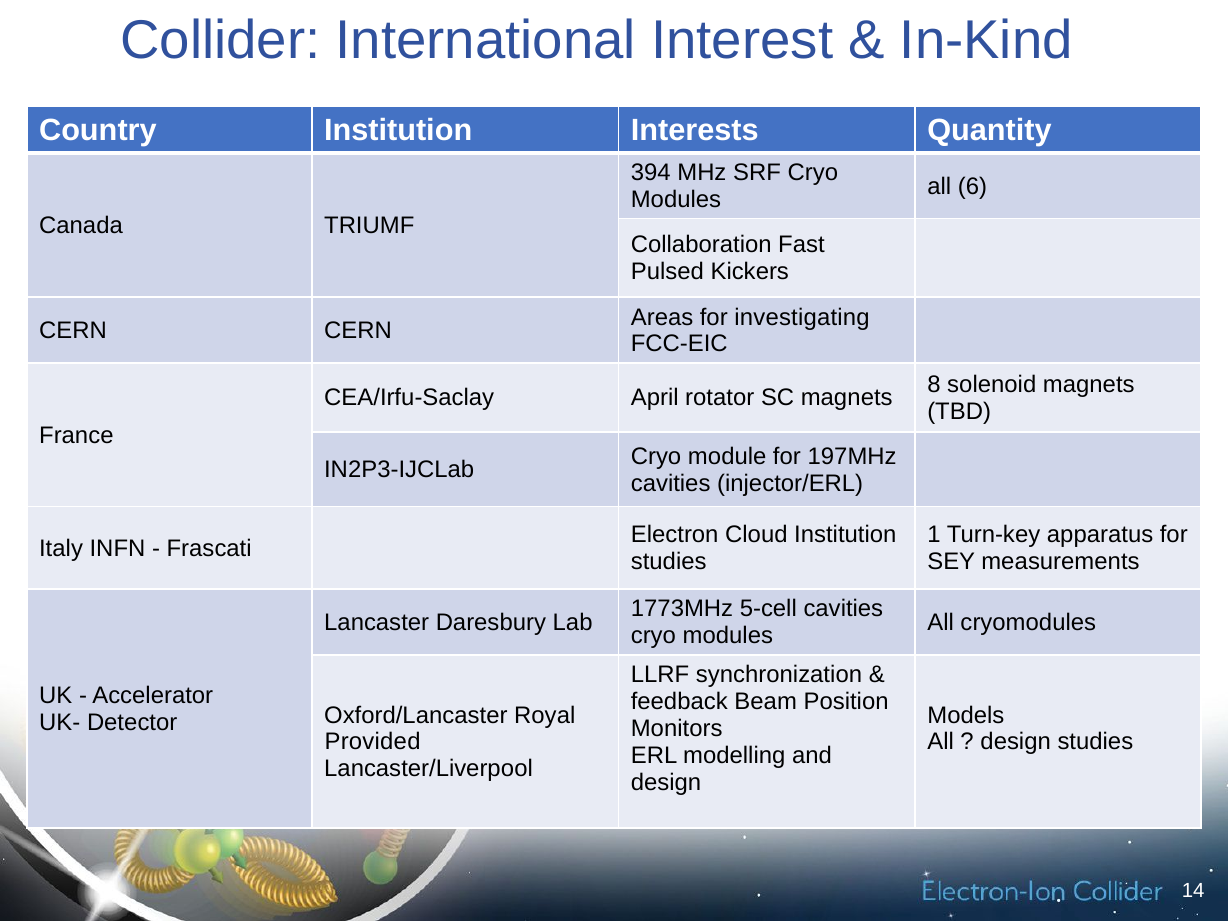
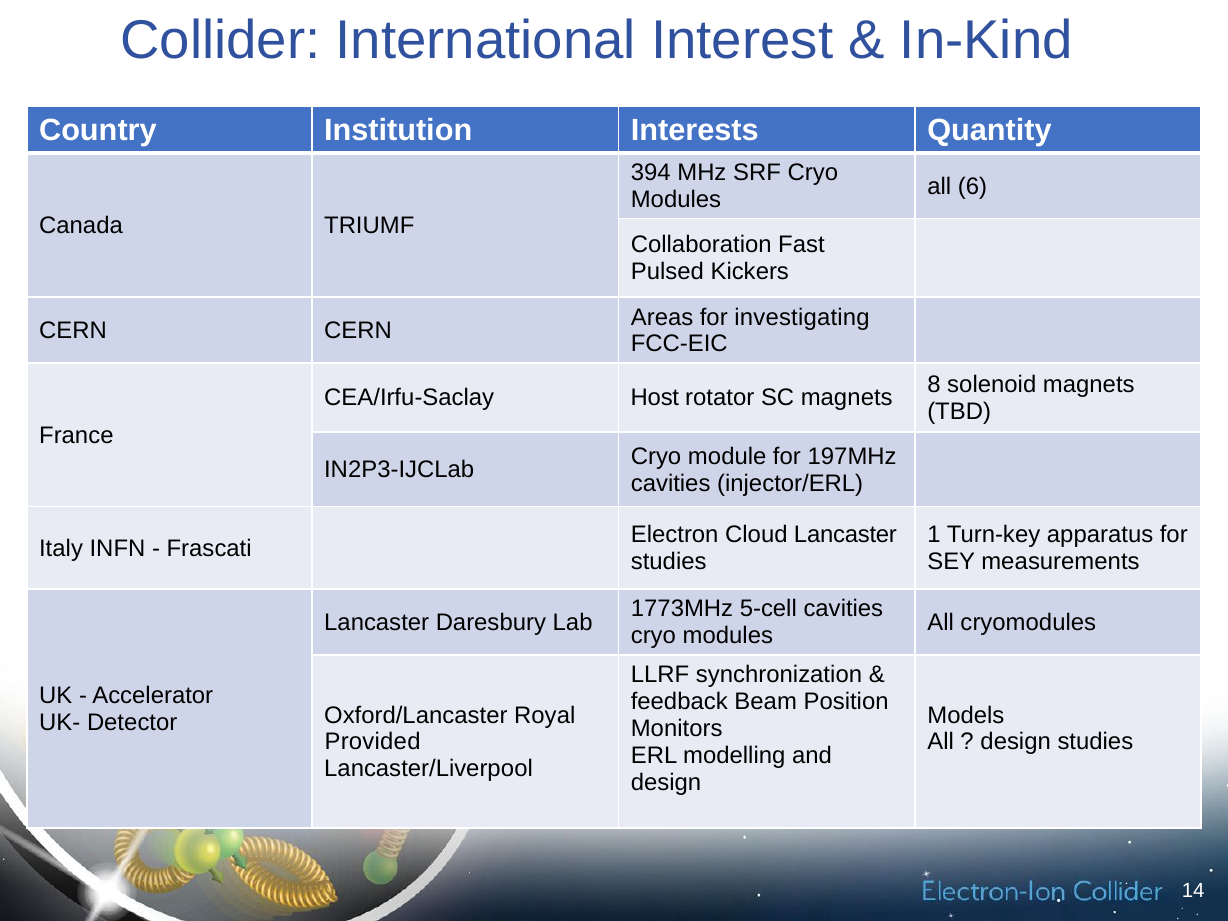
April: April -> Host (655, 398)
Cloud Institution: Institution -> Lancaster (845, 535)
